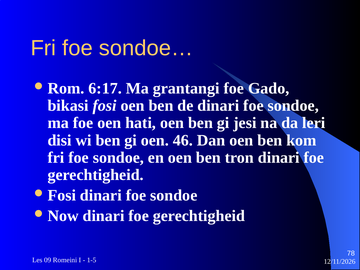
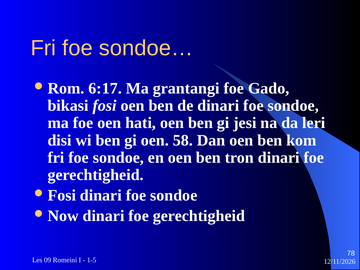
46: 46 -> 58 (183, 140)
